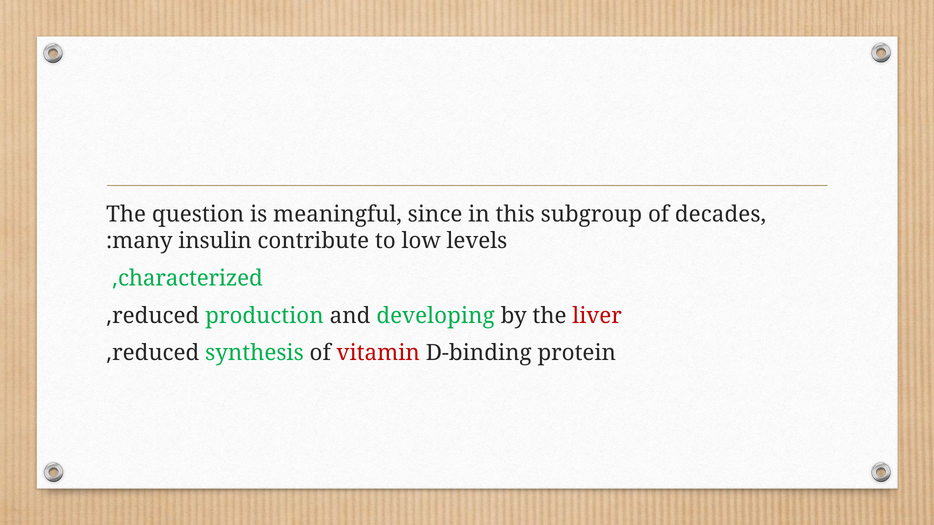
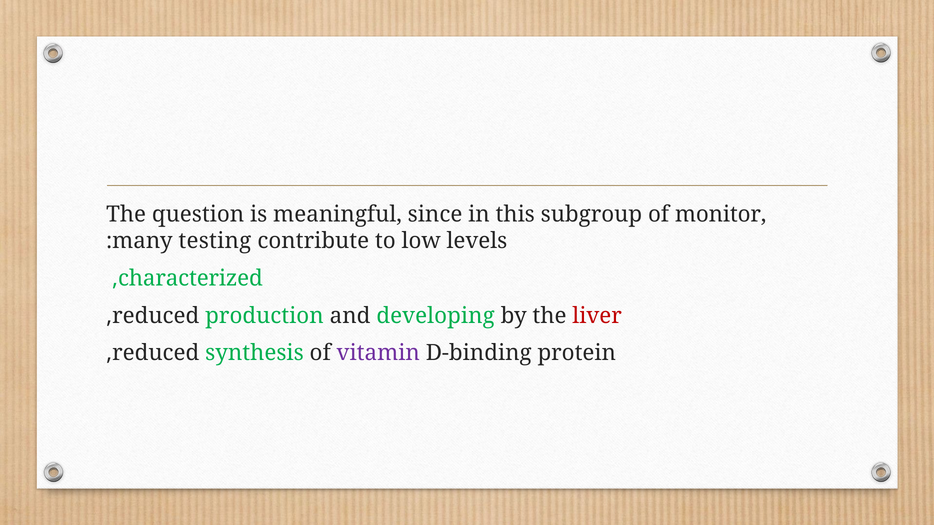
decades: decades -> monitor (721, 214)
insulin: insulin -> testing (215, 241)
vitamin colour: red -> purple (378, 353)
